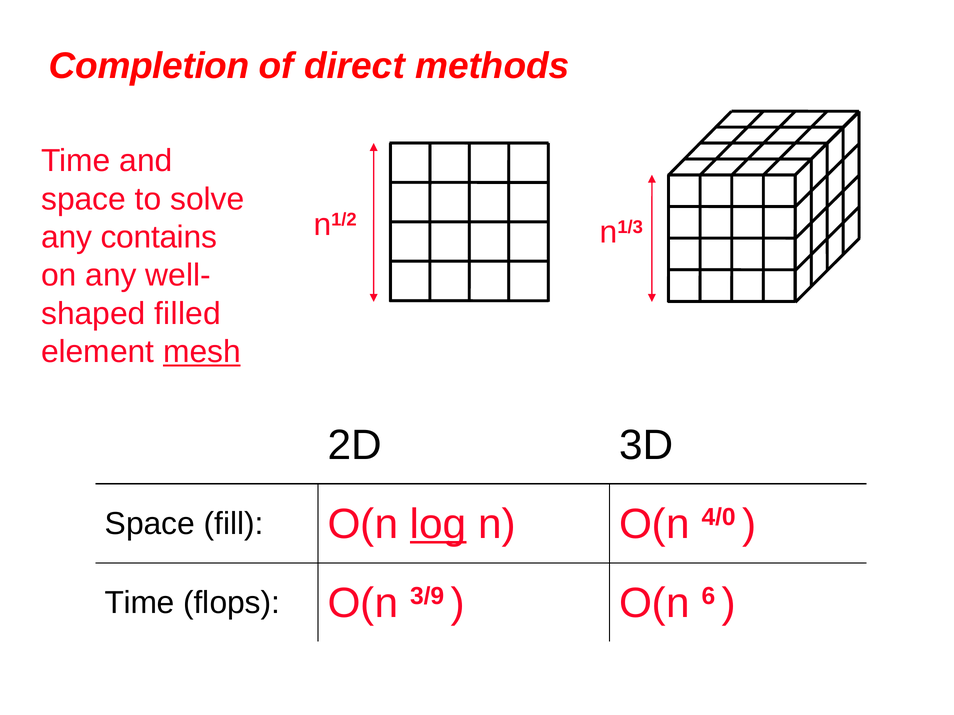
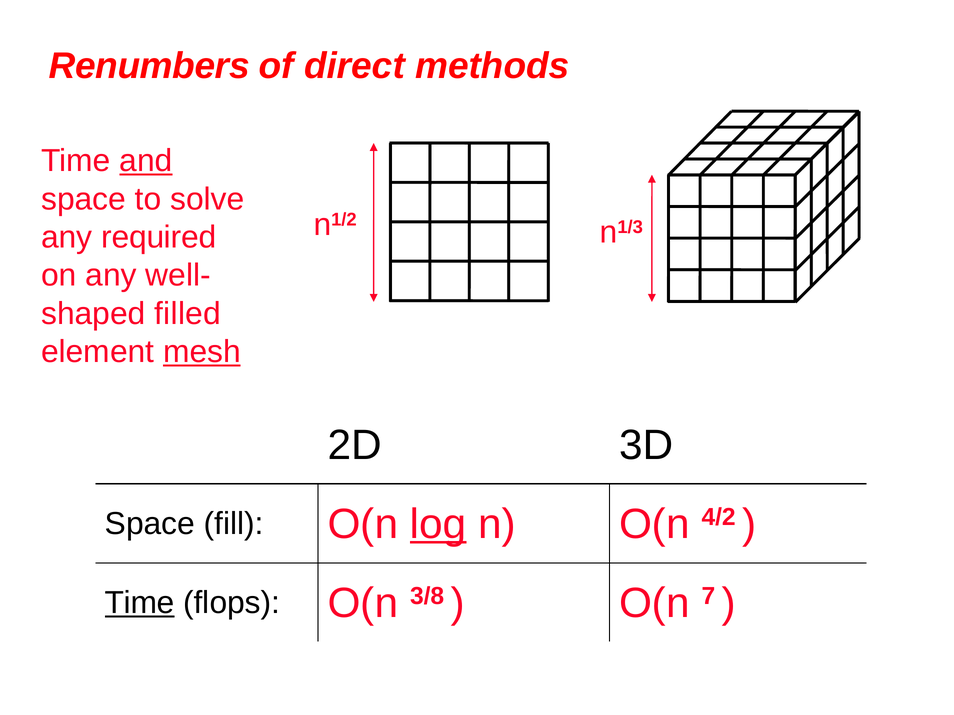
Completion: Completion -> Renumbers (149, 66)
and underline: none -> present (146, 161)
contains: contains -> required (159, 237)
4/0: 4/0 -> 4/2 (719, 518)
Time underline: none -> present (140, 603)
3/9: 3/9 -> 3/8 (427, 597)
6: 6 -> 7 (708, 597)
